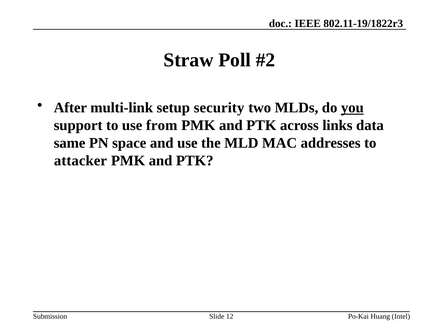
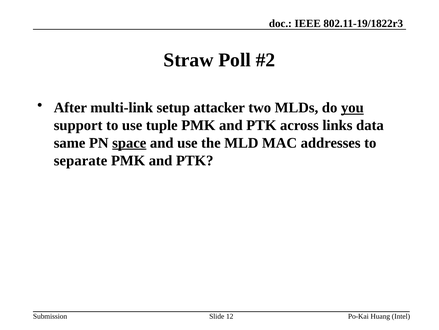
security: security -> attacker (219, 108)
from: from -> tuple (162, 125)
space underline: none -> present (129, 143)
attacker: attacker -> separate (80, 160)
